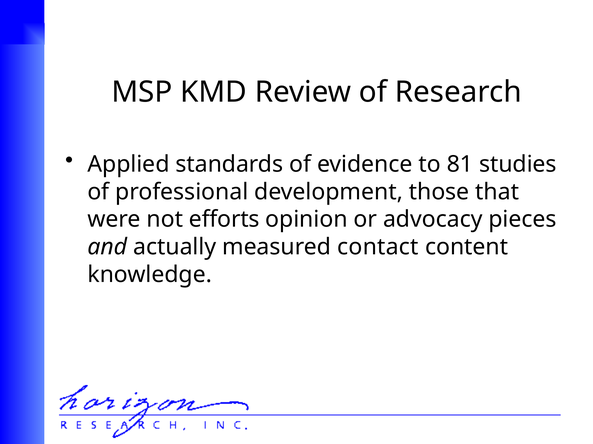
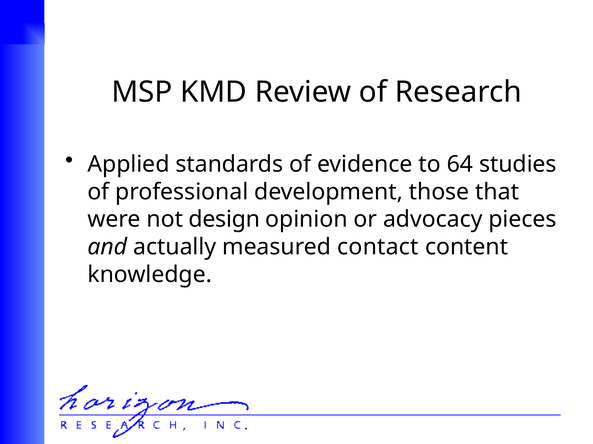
81: 81 -> 64 (460, 164)
efforts: efforts -> design (224, 220)
